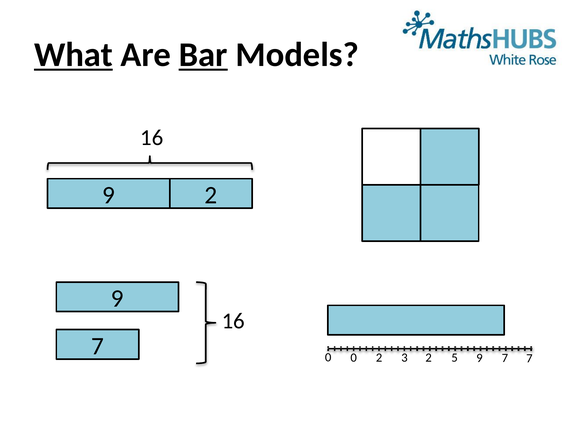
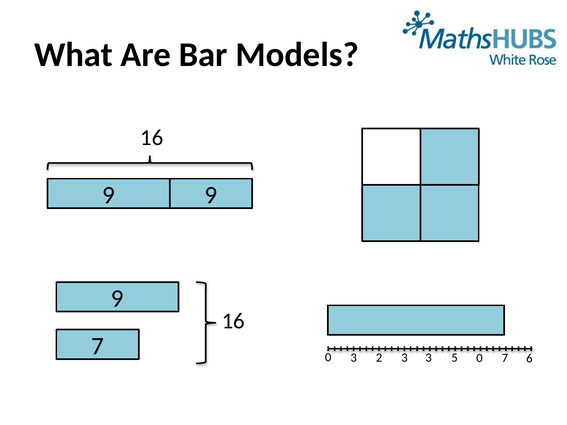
What underline: present -> none (73, 55)
Bar underline: present -> none (203, 55)
9 2: 2 -> 9 (211, 195)
0 0: 0 -> 3 (354, 358)
3 2: 2 -> 3 (429, 358)
5 9: 9 -> 0 (479, 358)
7 7: 7 -> 6 (529, 359)
